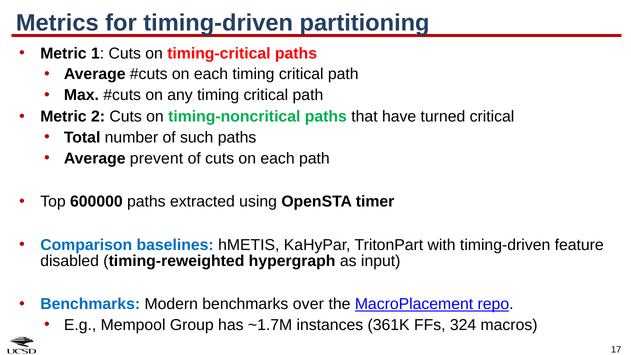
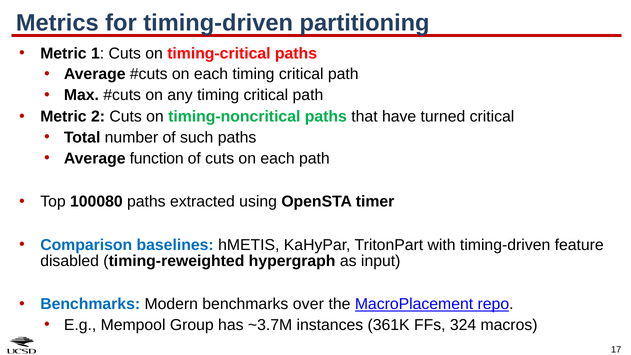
prevent: prevent -> function (157, 158)
600000: 600000 -> 100080 (96, 202)
~1.7M: ~1.7M -> ~3.7M (270, 325)
